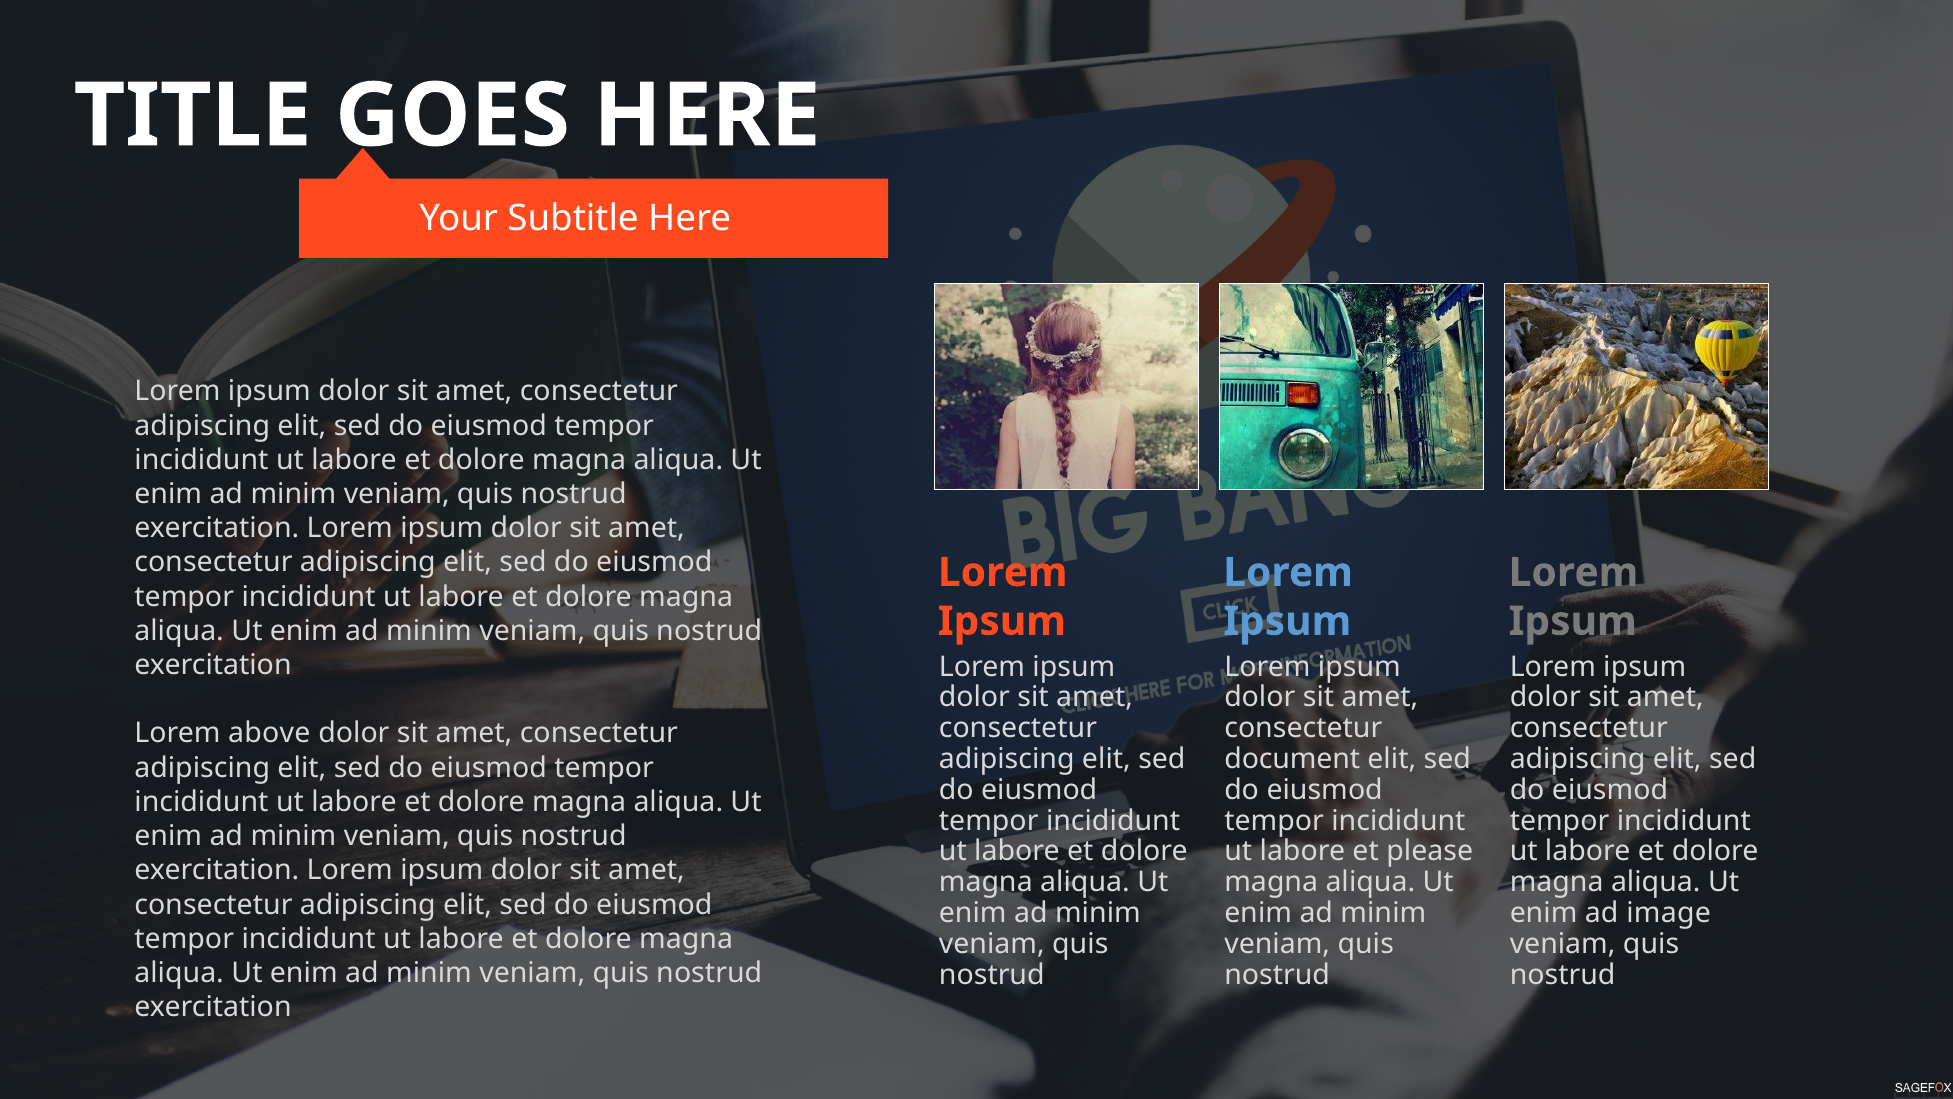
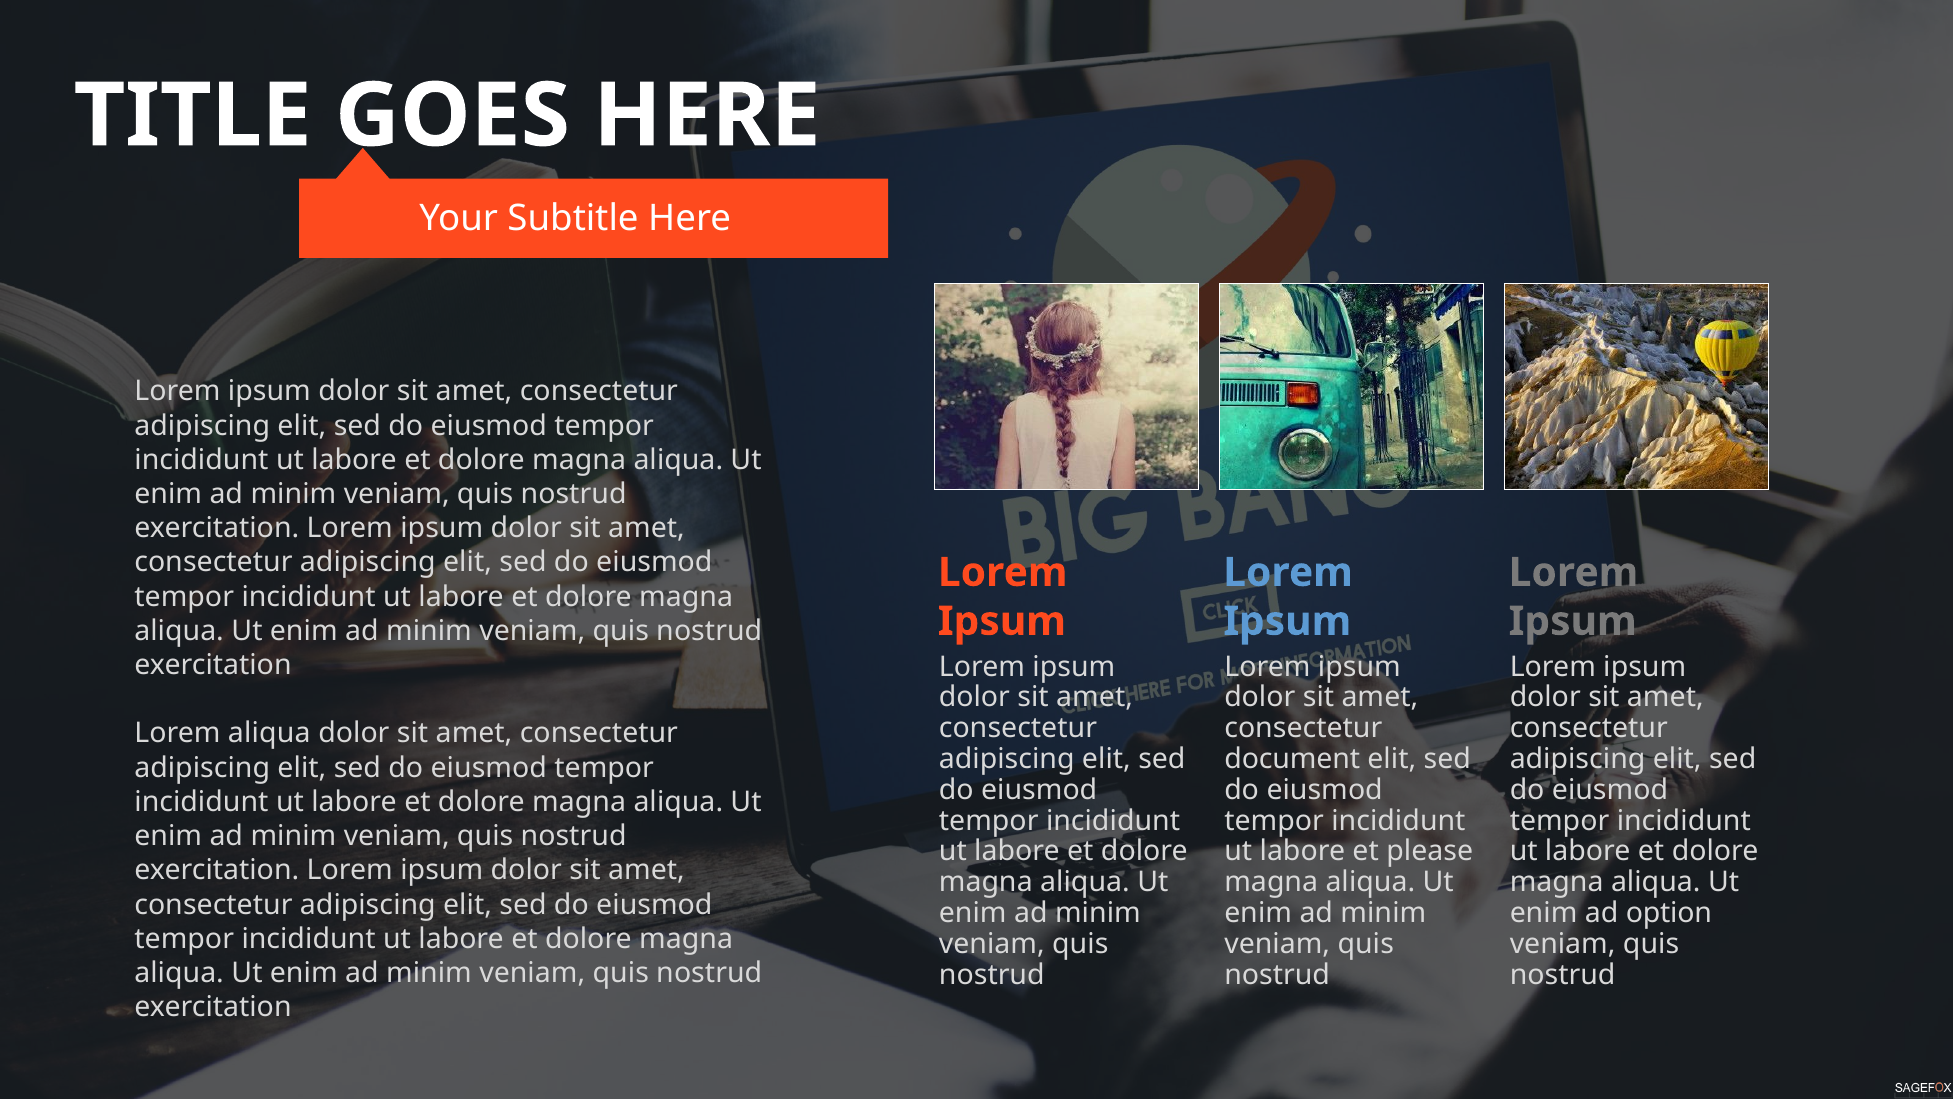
Lorem above: above -> aliqua (269, 733)
image: image -> option (1669, 913)
